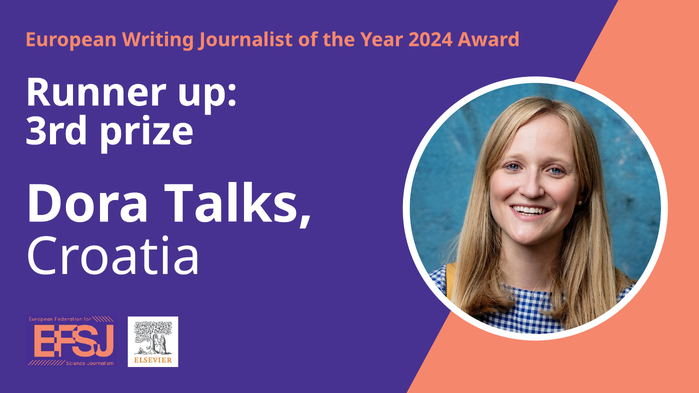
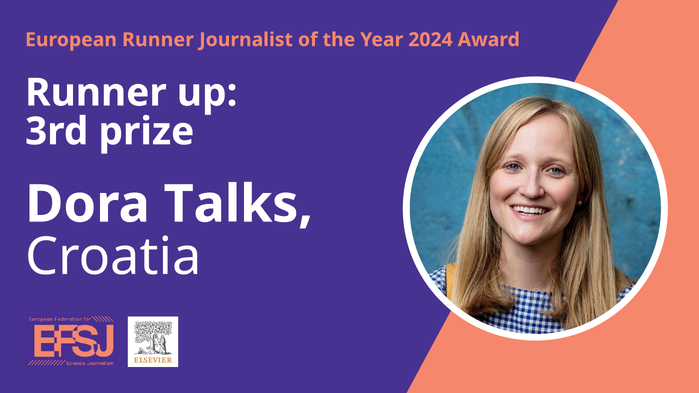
European Writing: Writing -> Runner (158, 40)
